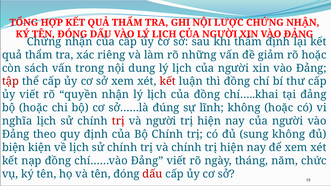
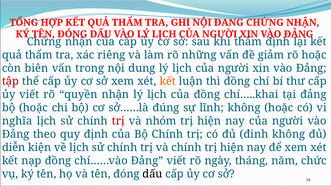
LƯỢC: LƯỢC -> ĐANG (229, 23)
sách: sách -> biên (36, 68)
kết colour: red -> orange (168, 81)
và người: người -> nhóm (161, 121)
sung: sung -> đinh (254, 134)
biện: biện -> diễn (14, 148)
dấu colour: red -> black (152, 174)
